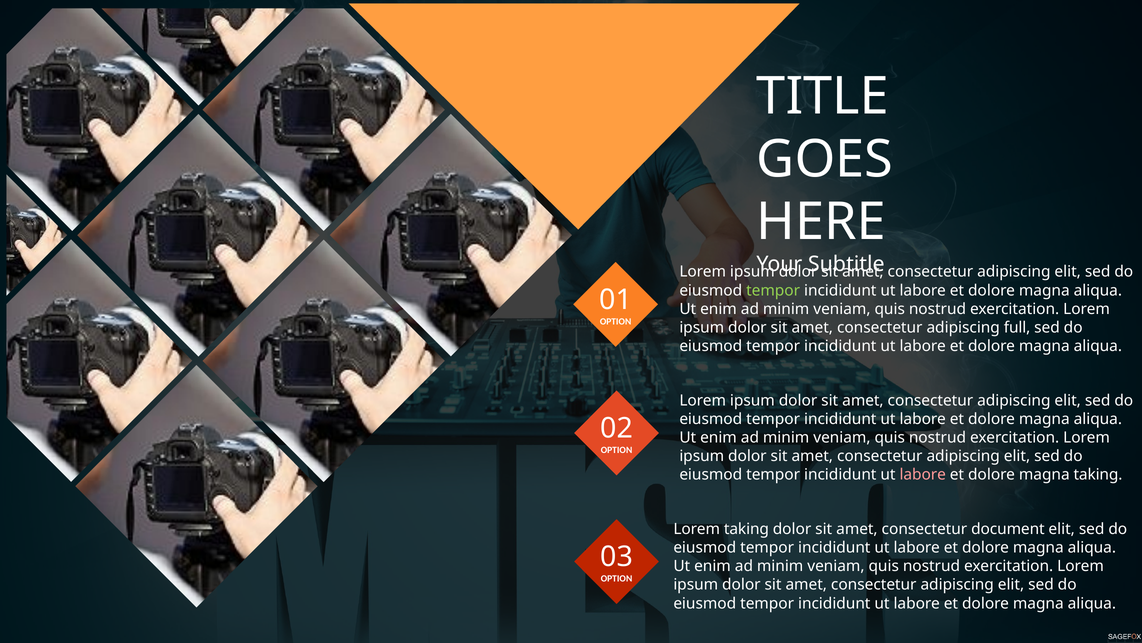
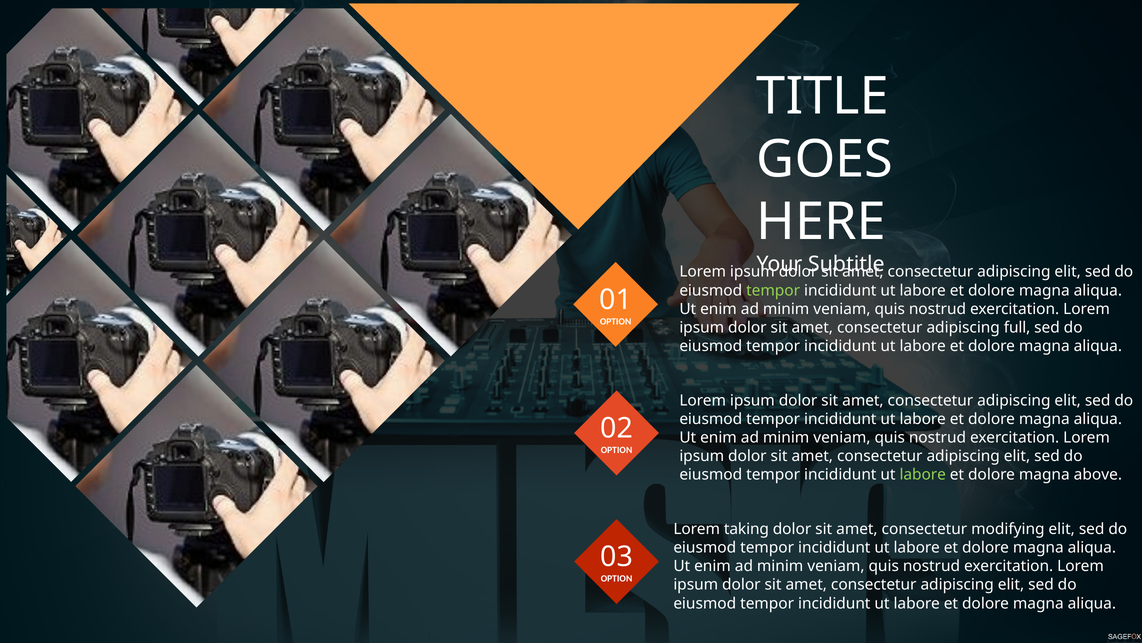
labore colour: pink -> light green (923, 474)
magna taking: taking -> above (1098, 474)
document: document -> modifying (1008, 528)
